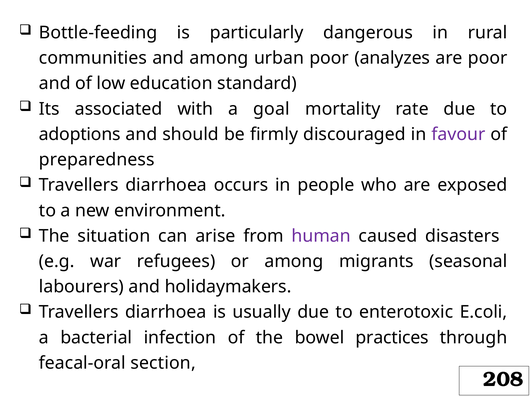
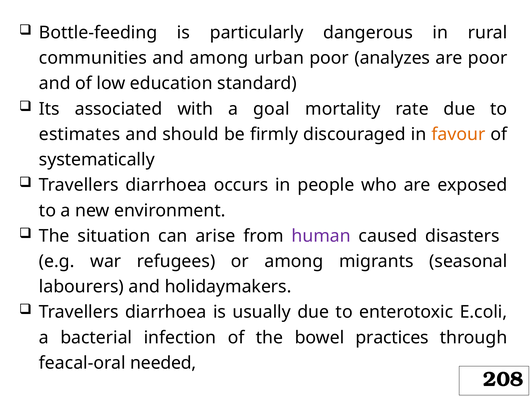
adoptions: adoptions -> estimates (80, 134)
favour colour: purple -> orange (458, 134)
preparedness: preparedness -> systematically (97, 160)
section: section -> needed (163, 363)
